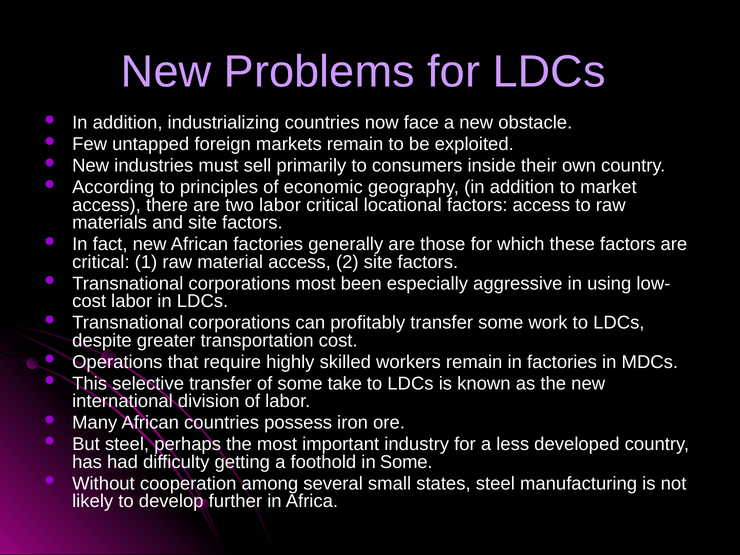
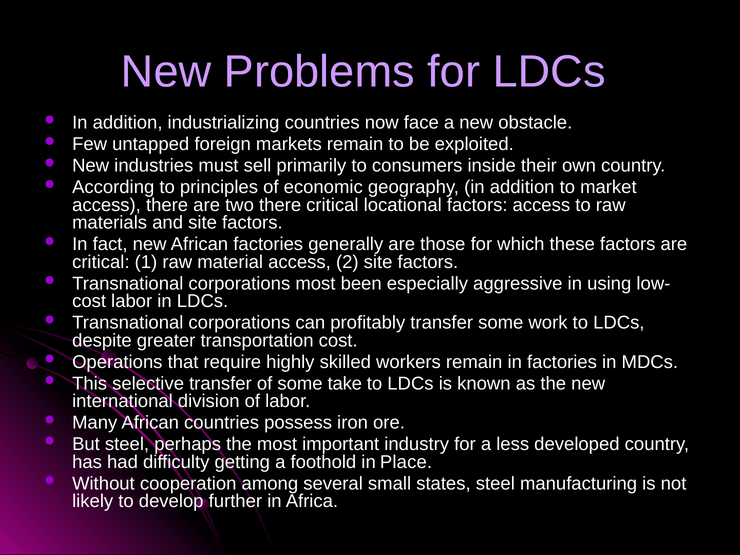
two labor: labor -> there (280, 205)
in Some: Some -> Place (406, 462)
